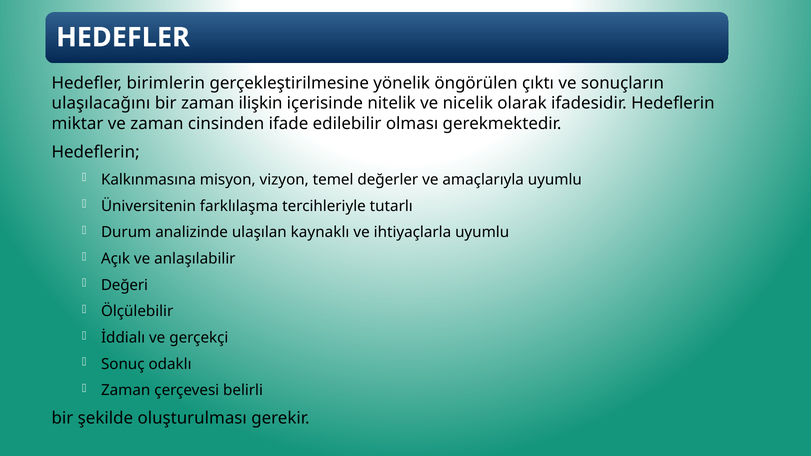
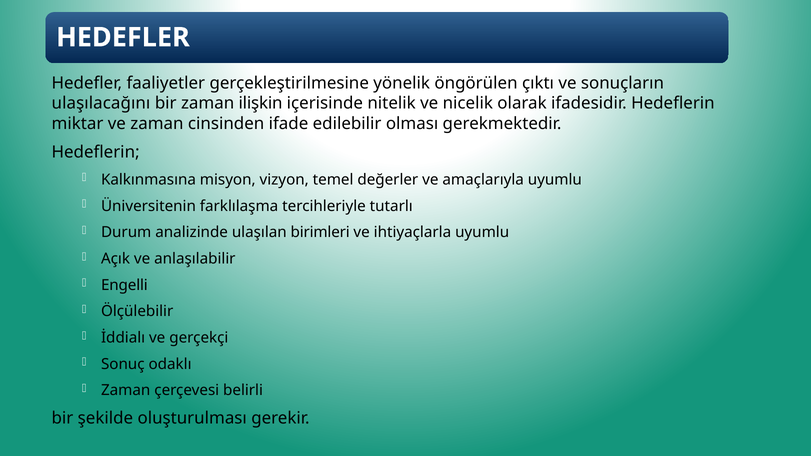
birimlerin: birimlerin -> faaliyetler (166, 83)
kaynaklı: kaynaklı -> birimleri (320, 232)
Değeri: Değeri -> Engelli (124, 285)
